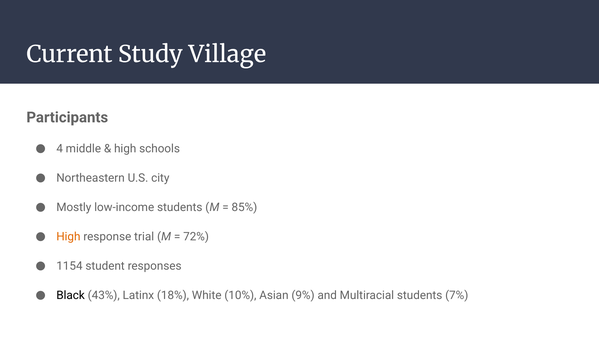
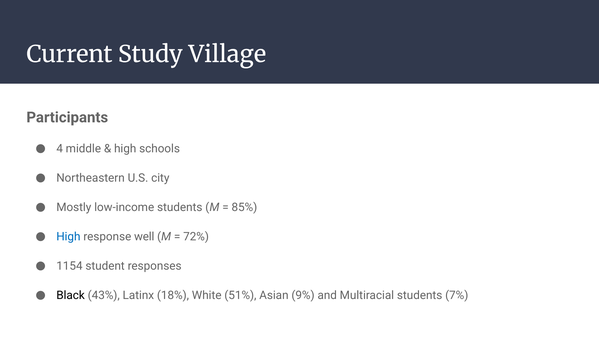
High colour: orange -> blue (68, 237)
trial: trial -> well (144, 237)
10%: 10% -> 51% (240, 295)
